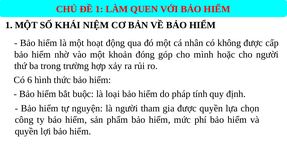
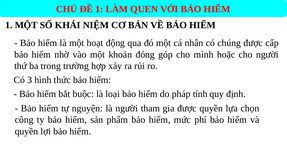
không: không -> chúng (229, 43)
6: 6 -> 3 (30, 80)
